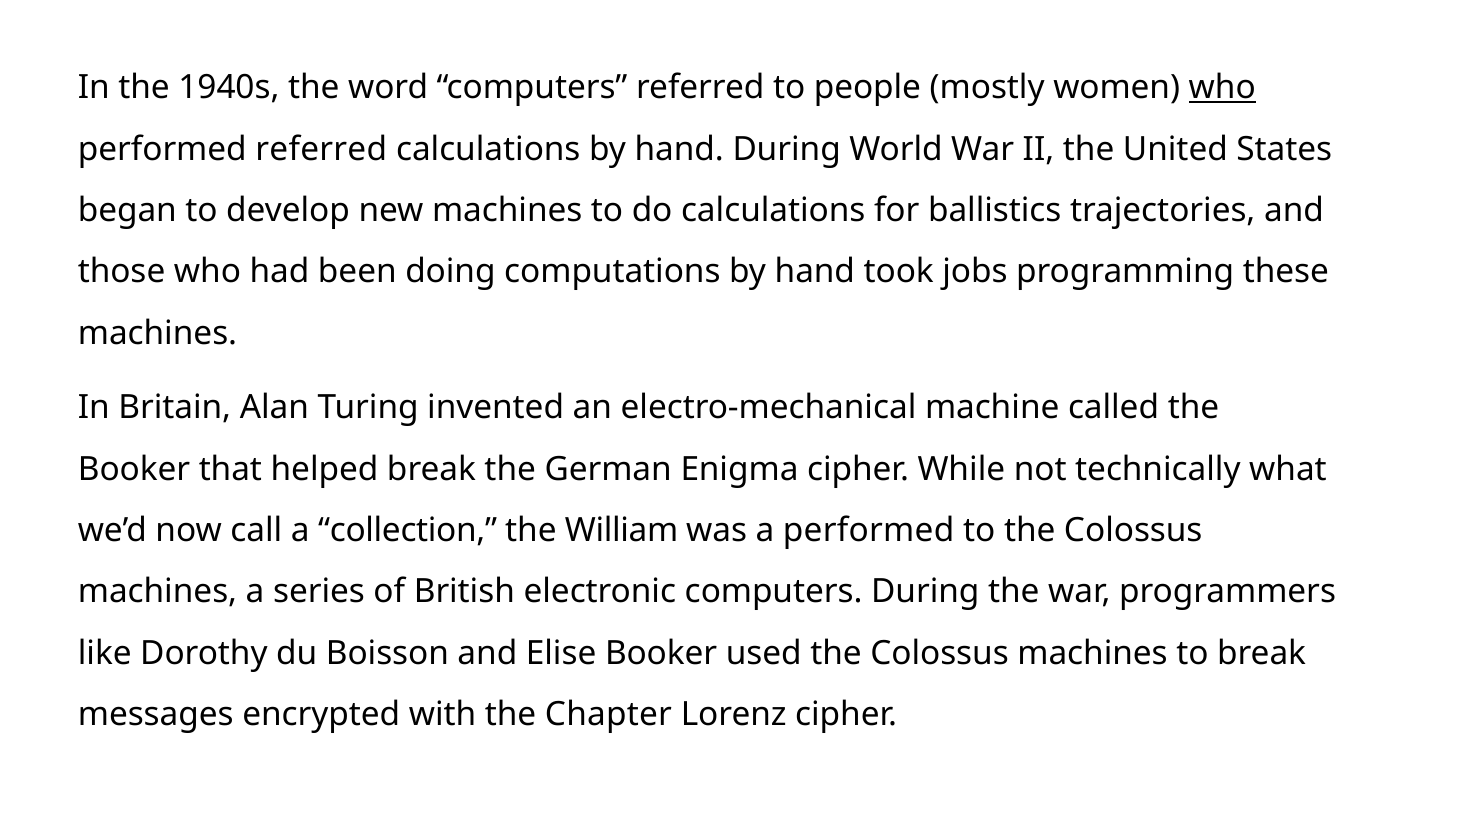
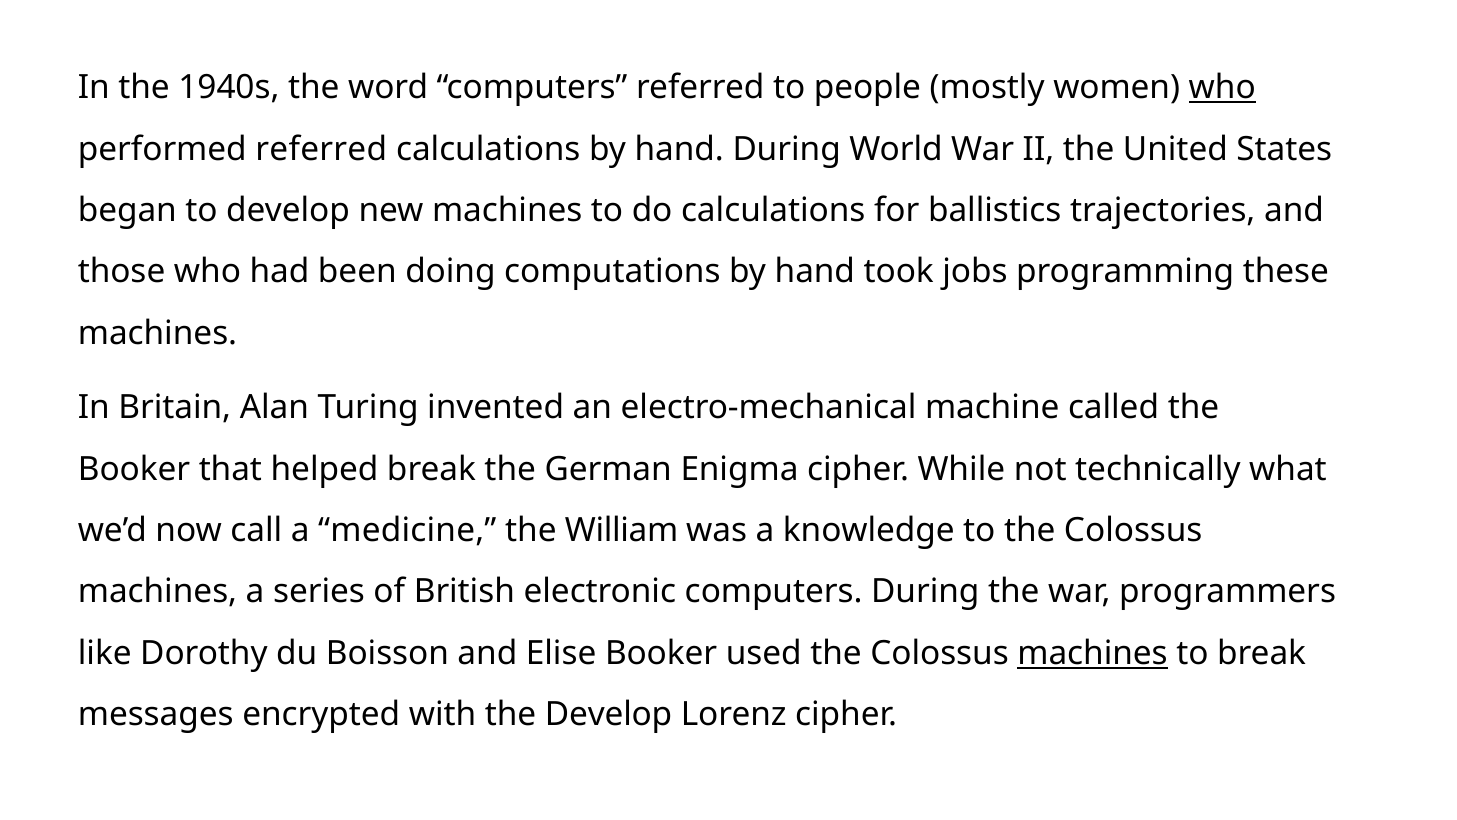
collection: collection -> medicine (407, 530)
a performed: performed -> knowledge (869, 530)
machines underline: none -> present (1093, 653)
the Chapter: Chapter -> Develop (609, 714)
